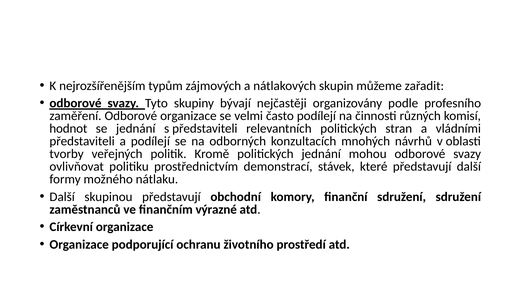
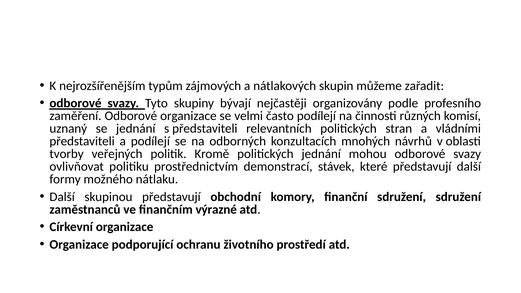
hodnot: hodnot -> uznaný (68, 129)
